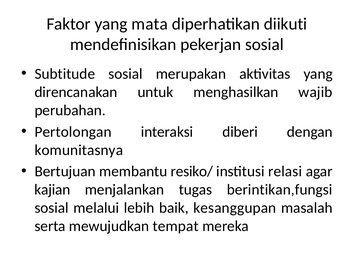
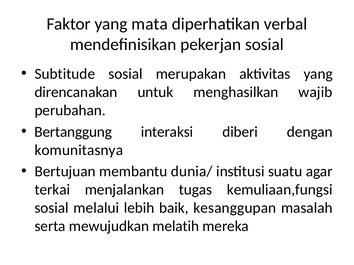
diikuti: diikuti -> verbal (286, 24)
Pertolongan: Pertolongan -> Bertanggung (73, 132)
resiko/: resiko/ -> dunia/ (192, 172)
relasi: relasi -> suatu (285, 172)
kajian: kajian -> terkai (52, 190)
berintikan,fungsi: berintikan,fungsi -> kemuliaan,fungsi (280, 190)
tempat: tempat -> melatih (176, 227)
